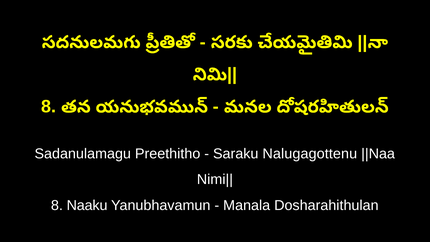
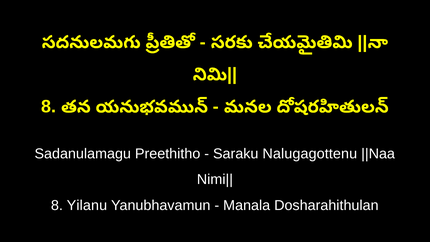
Naaku: Naaku -> Yilanu (87, 205)
